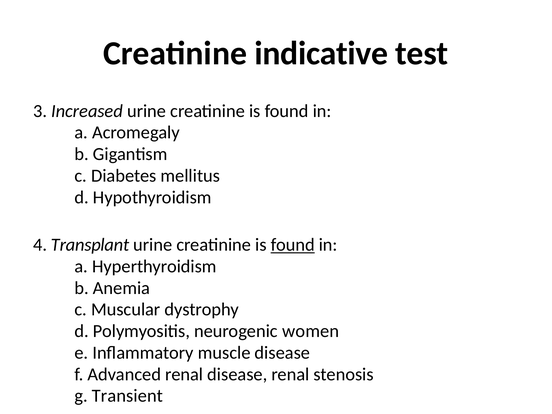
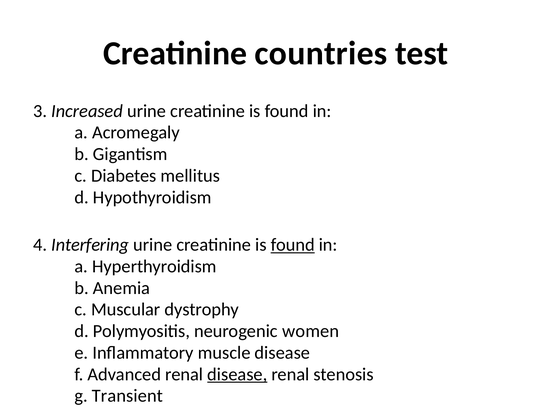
indicative: indicative -> countries (321, 53)
Transplant: Transplant -> Interfering (90, 245)
disease underline: none -> present (237, 374)
